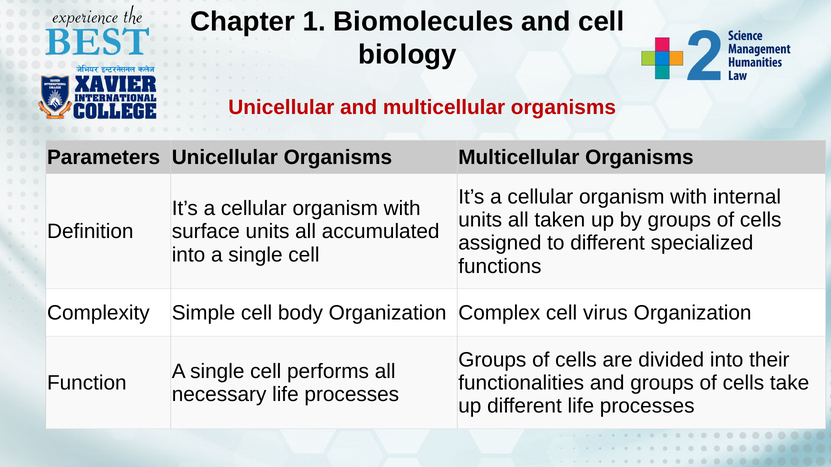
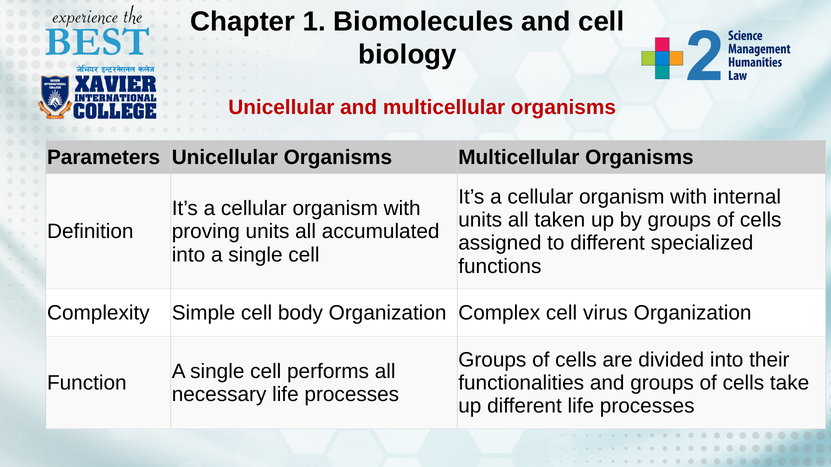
surface: surface -> proving (206, 232)
